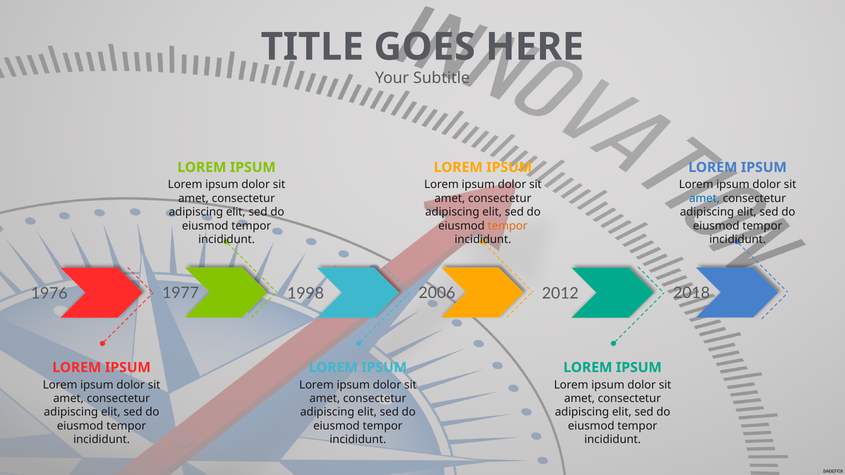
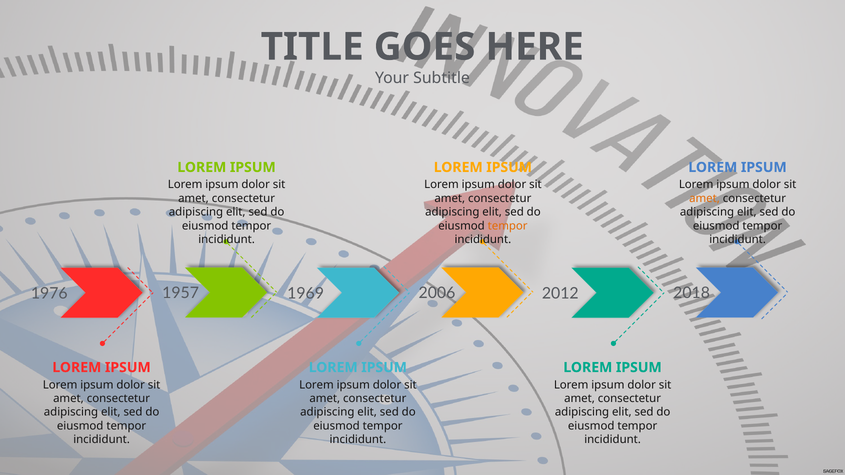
amet colour: blue -> orange (705, 198)
1977: 1977 -> 1957 (181, 293)
1998: 1998 -> 1969 (306, 294)
